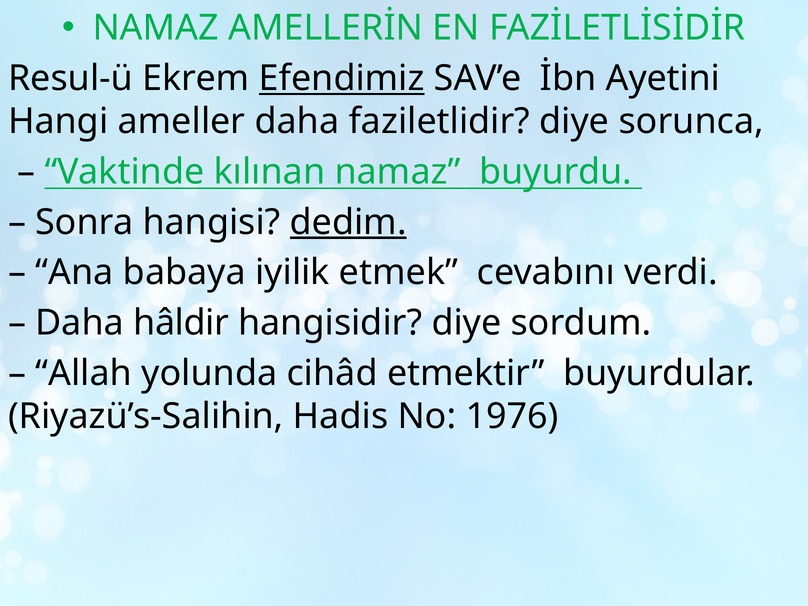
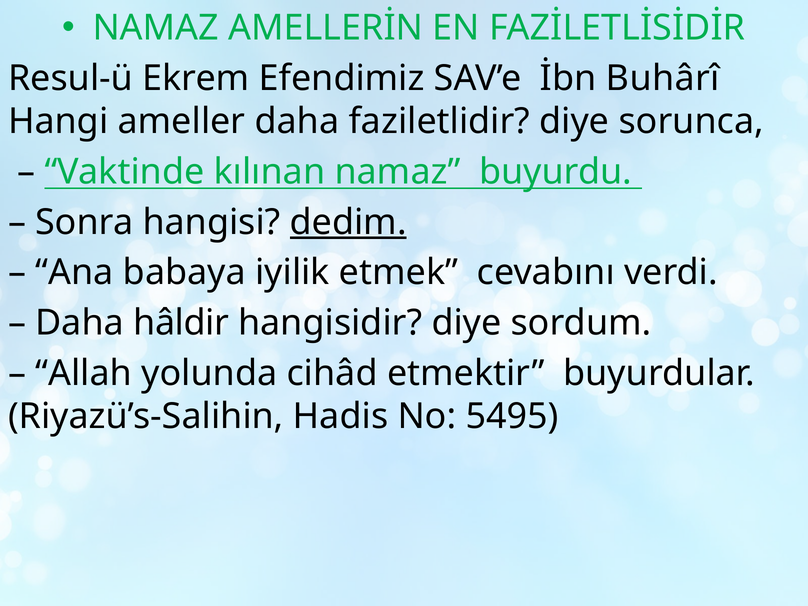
Efendimiz underline: present -> none (342, 78)
Ayetini: Ayetini -> Buhârî (663, 78)
1976: 1976 -> 5495 (512, 416)
